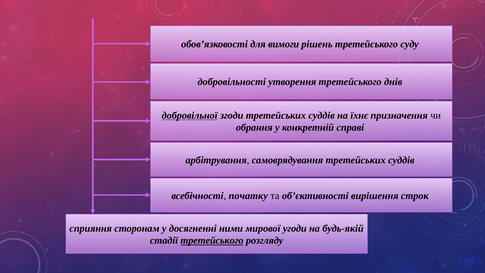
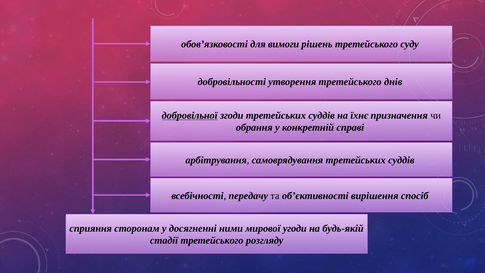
початку: початку -> передачу (248, 196)
строк: строк -> спосіб (415, 196)
третейського underline: present -> none (212, 240)
